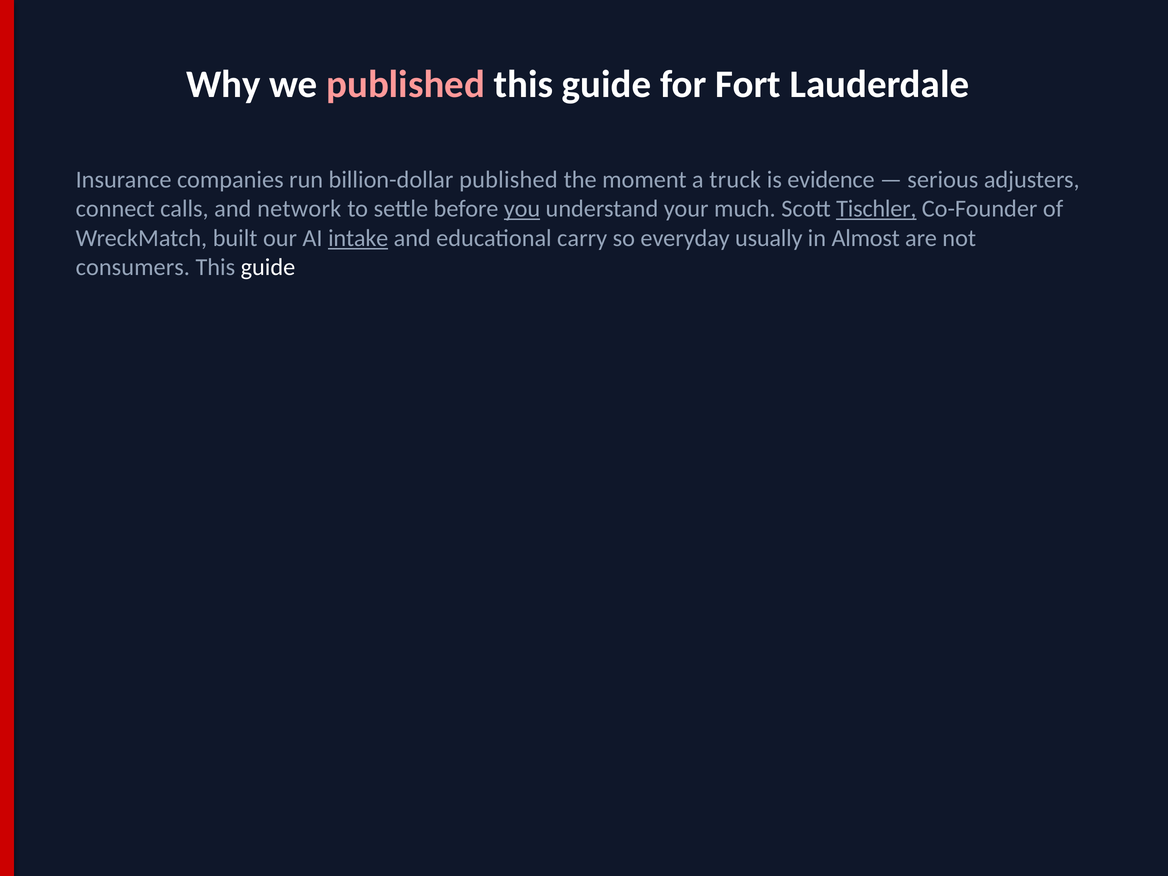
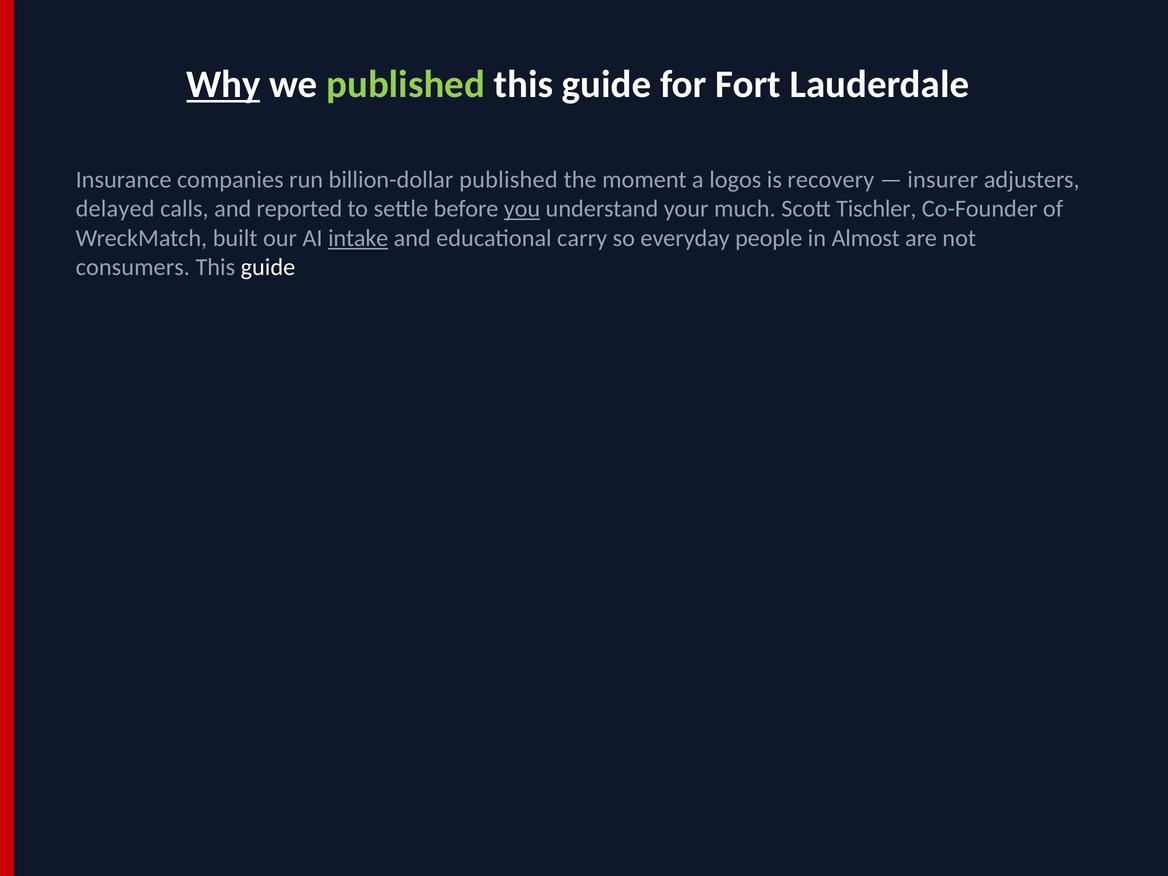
Why underline: none -> present (223, 84)
published colour: pink -> light green (406, 84)
truck: truck -> logos (735, 180)
evidence: evidence -> recovery (831, 180)
serious: serious -> insurer (943, 180)
connect: connect -> delayed (115, 209)
network: network -> reported (299, 209)
Tischler underline: present -> none (876, 209)
usually: usually -> people (769, 238)
